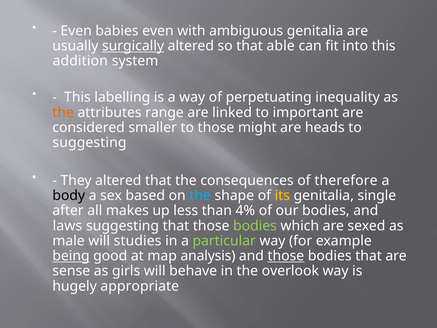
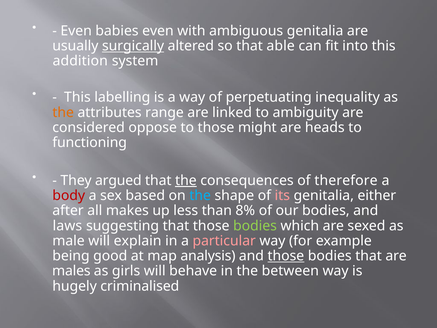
important: important -> ambiguity (306, 112)
smaller: smaller -> oppose (153, 127)
suggesting: suggesting -> functioning (90, 142)
They altered: altered -> argued (118, 180)
the underline: none -> present (186, 180)
body colour: black -> red (69, 195)
its colour: yellow -> pink (282, 195)
single: single -> either (377, 195)
4%: 4% -> 8% (245, 211)
studies: studies -> explain (138, 241)
particular colour: light green -> pink (224, 241)
being underline: present -> none (71, 256)
sense: sense -> males (71, 271)
overlook: overlook -> between (290, 271)
appropriate: appropriate -> criminalised (140, 286)
